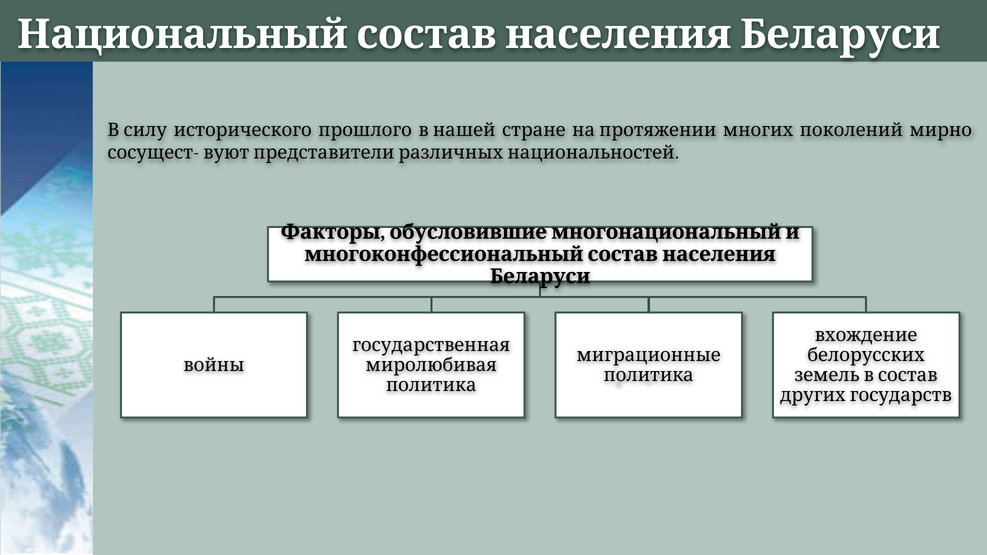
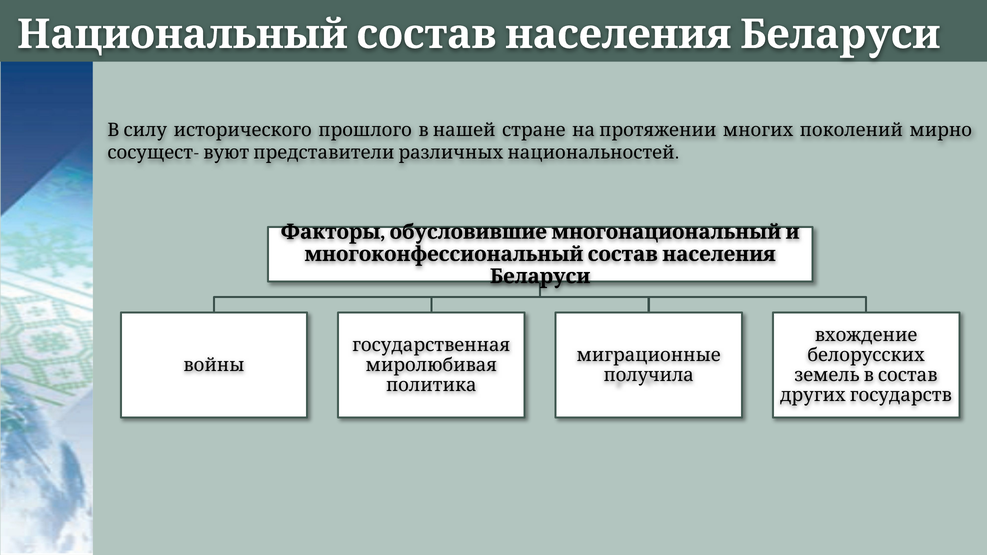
политика: политика -> получила (649, 375)
